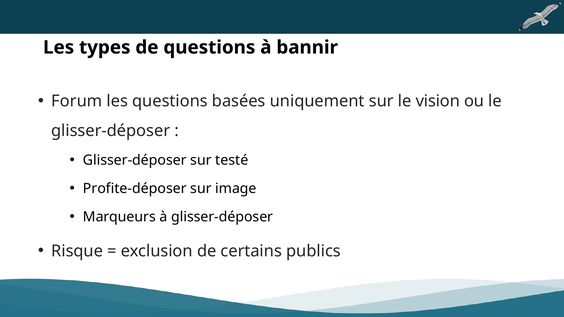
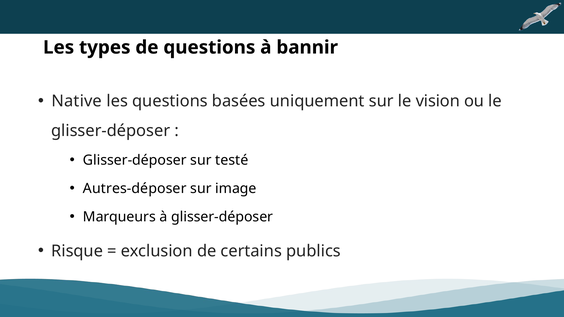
Forum: Forum -> Native (77, 101)
Profite-déposer: Profite-déposer -> Autres-déposer (135, 189)
